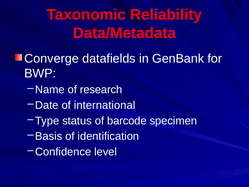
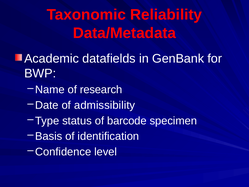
Converge: Converge -> Academic (52, 58)
international: international -> admissibility (105, 105)
